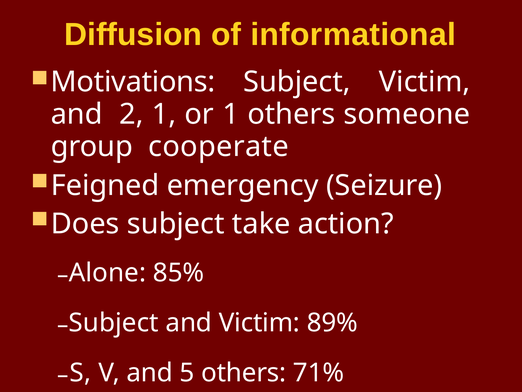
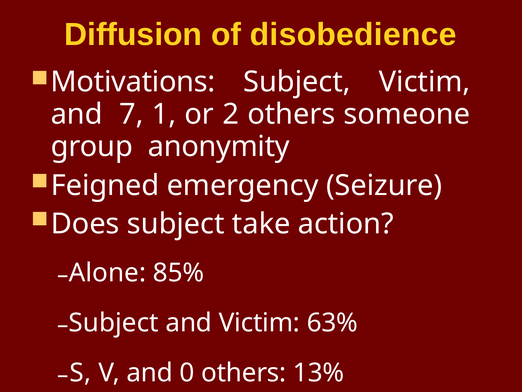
informational: informational -> disobedience (353, 34)
2: 2 -> 7 (131, 114)
or 1: 1 -> 2 (231, 114)
cooperate: cooperate -> anonymity (219, 147)
89%: 89% -> 63% (332, 322)
5: 5 -> 0 (187, 372)
71%: 71% -> 13% (319, 372)
